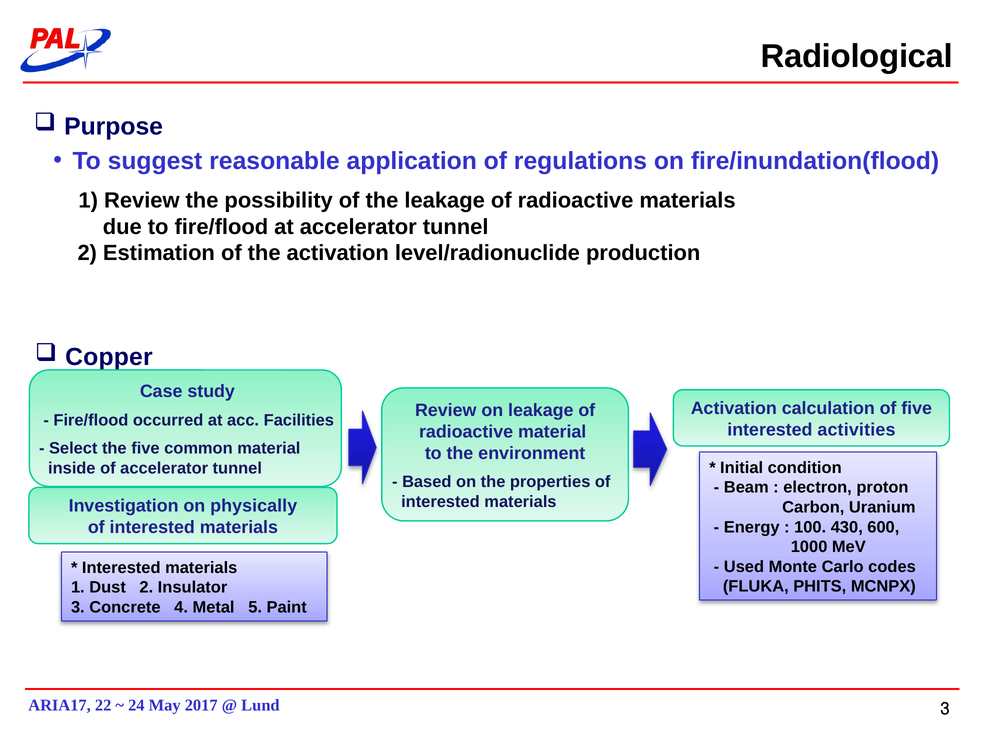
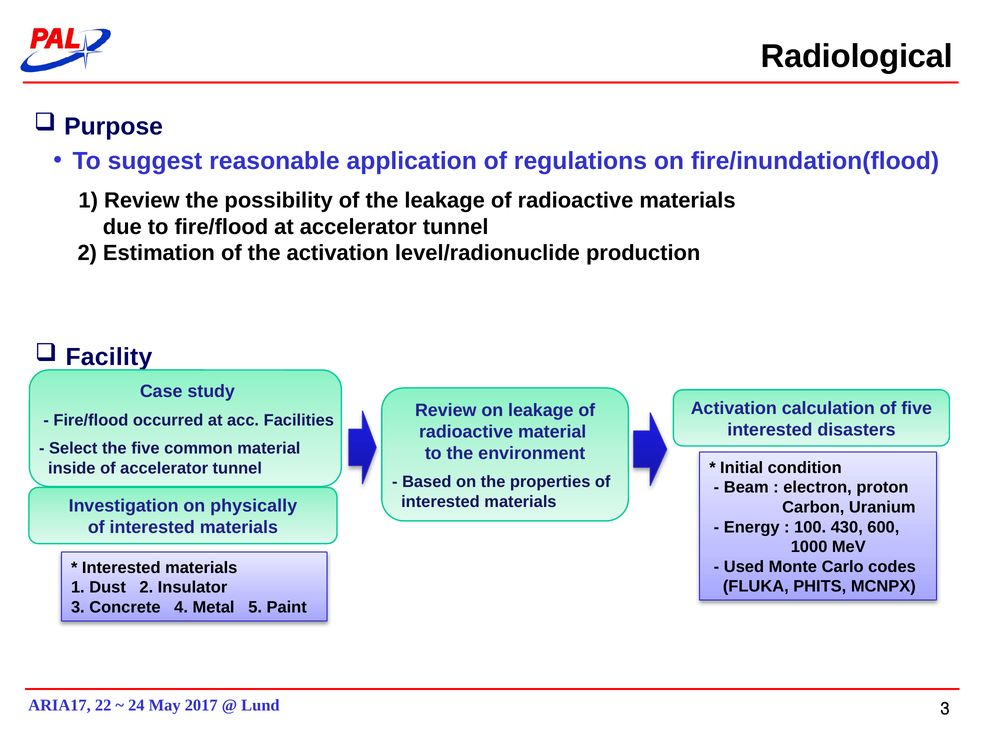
Copper: Copper -> Facility (109, 357)
activities: activities -> disasters (857, 430)
